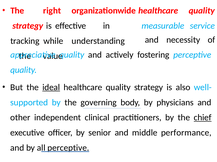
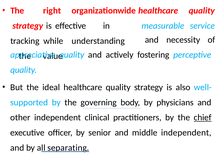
ideal underline: present -> none (51, 88)
middle performance: performance -> independent (186, 133)
all perceptive: perceptive -> separating (68, 148)
